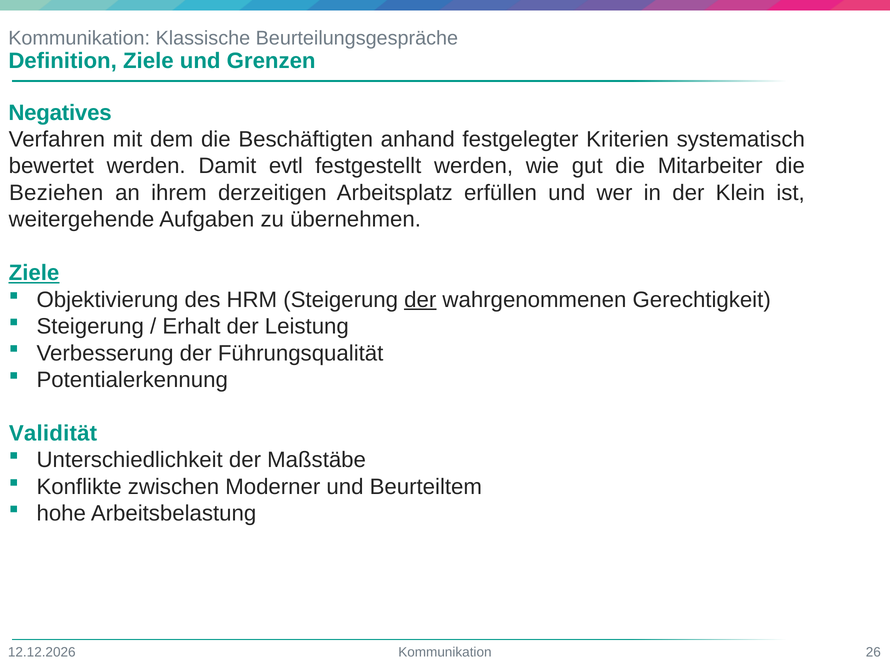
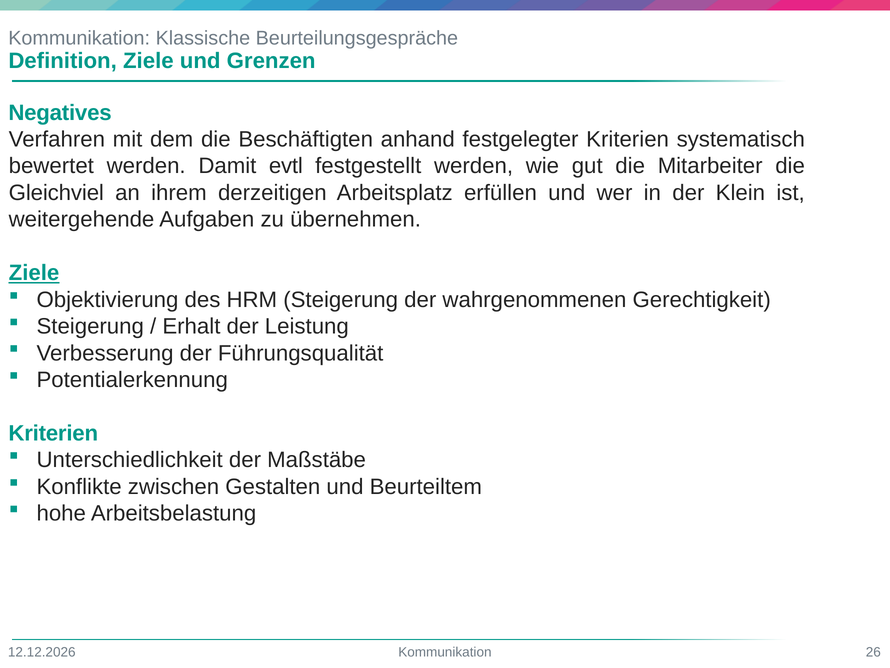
Beziehen: Beziehen -> Gleichviel (56, 193)
der underline: present -> none (420, 300)
Validität: Validität -> Kriterien (53, 433)
Moderner: Moderner -> Gestalten (273, 486)
